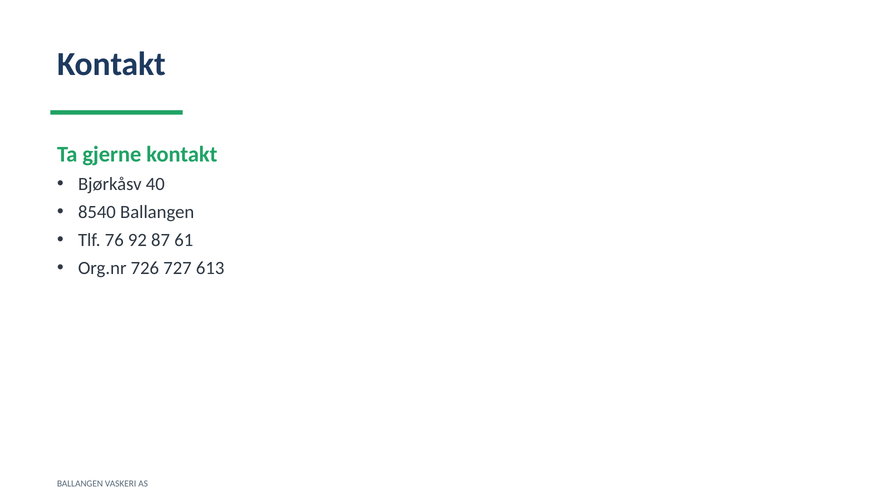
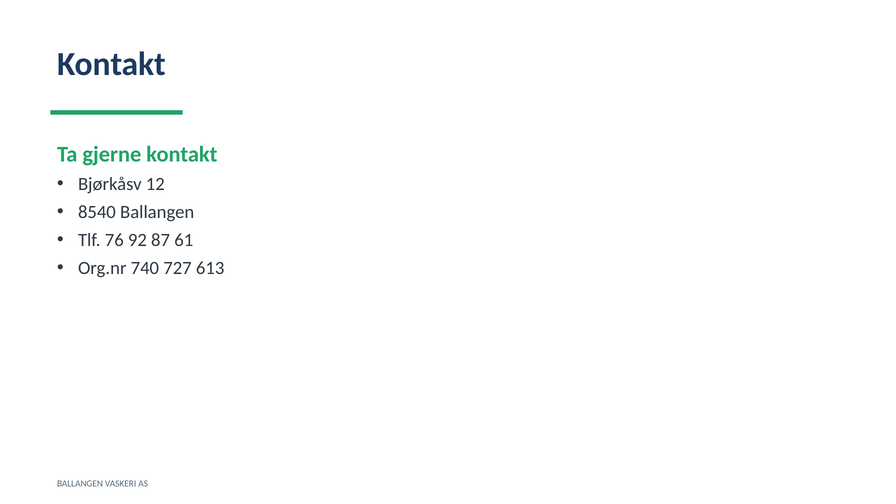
40: 40 -> 12 (155, 184)
726: 726 -> 740 (145, 268)
